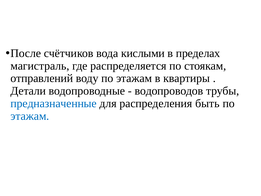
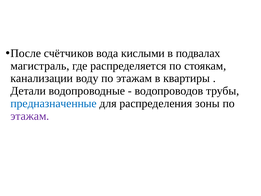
пределах: пределах -> подвалах (198, 53)
отправлений: отправлений -> канализации (42, 78)
быть: быть -> зоны (207, 103)
этажам colour: blue -> purple (30, 116)
